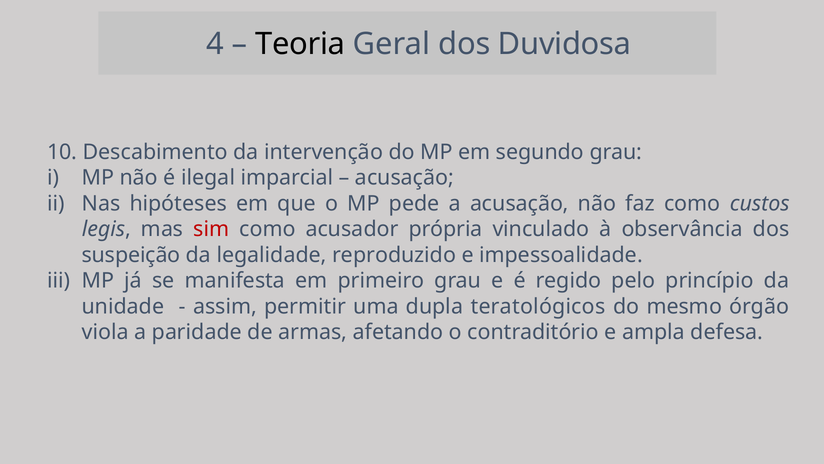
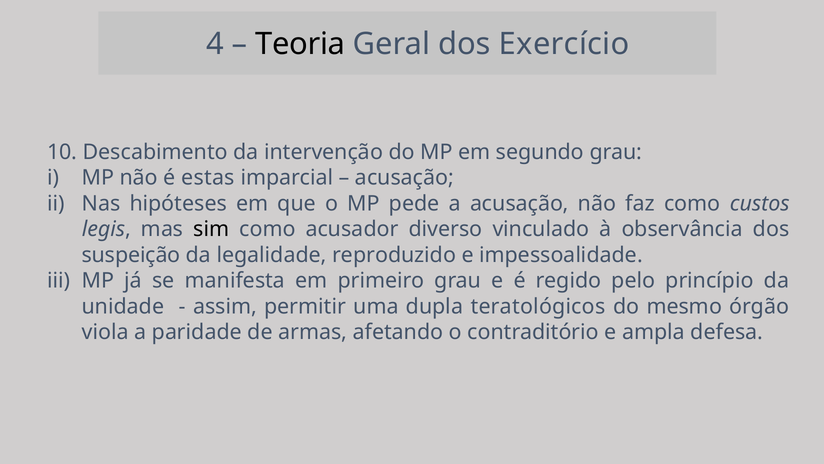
Duvidosa: Duvidosa -> Exercício (564, 44)
ilegal: ilegal -> estas (208, 178)
sim colour: red -> black (211, 229)
própria: própria -> diverso (445, 229)
